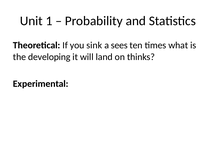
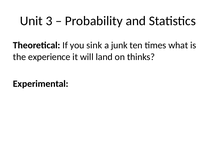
1: 1 -> 3 (49, 21)
sees: sees -> junk (119, 45)
developing: developing -> experience (49, 57)
